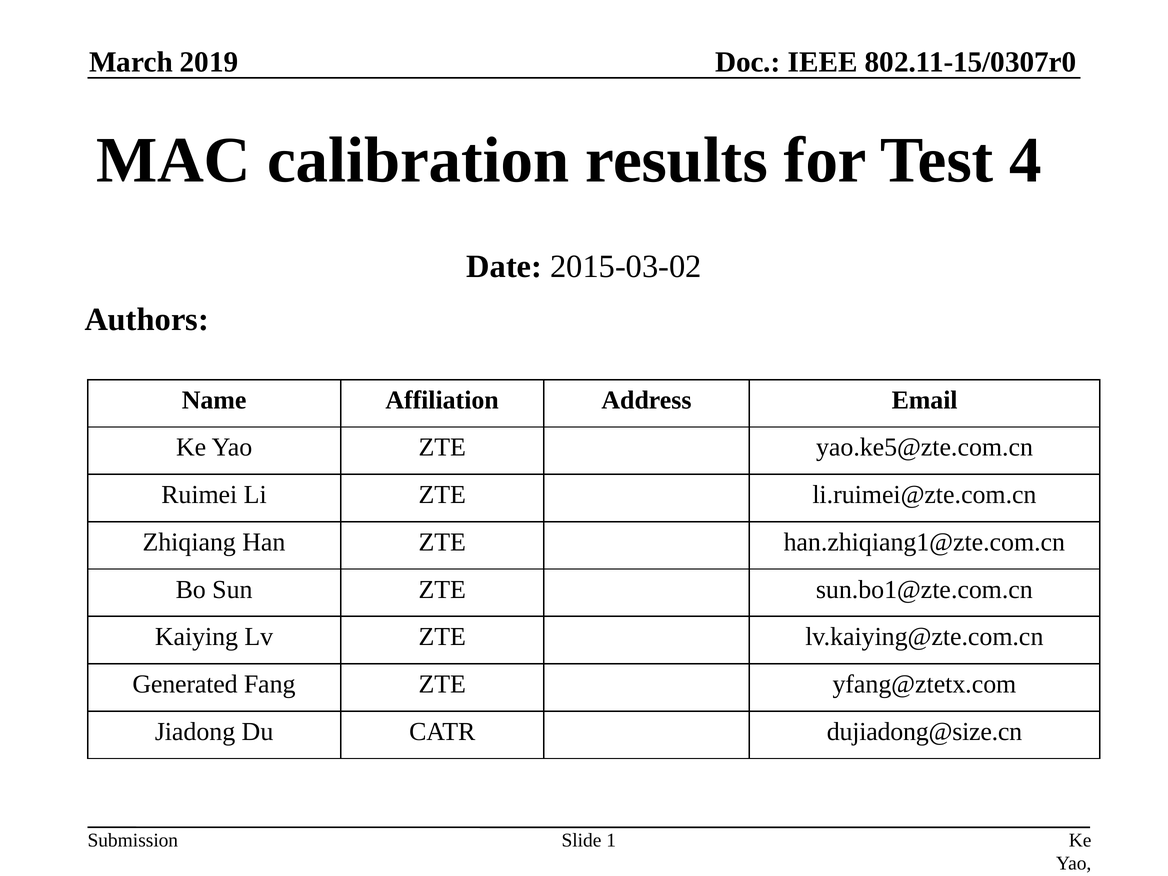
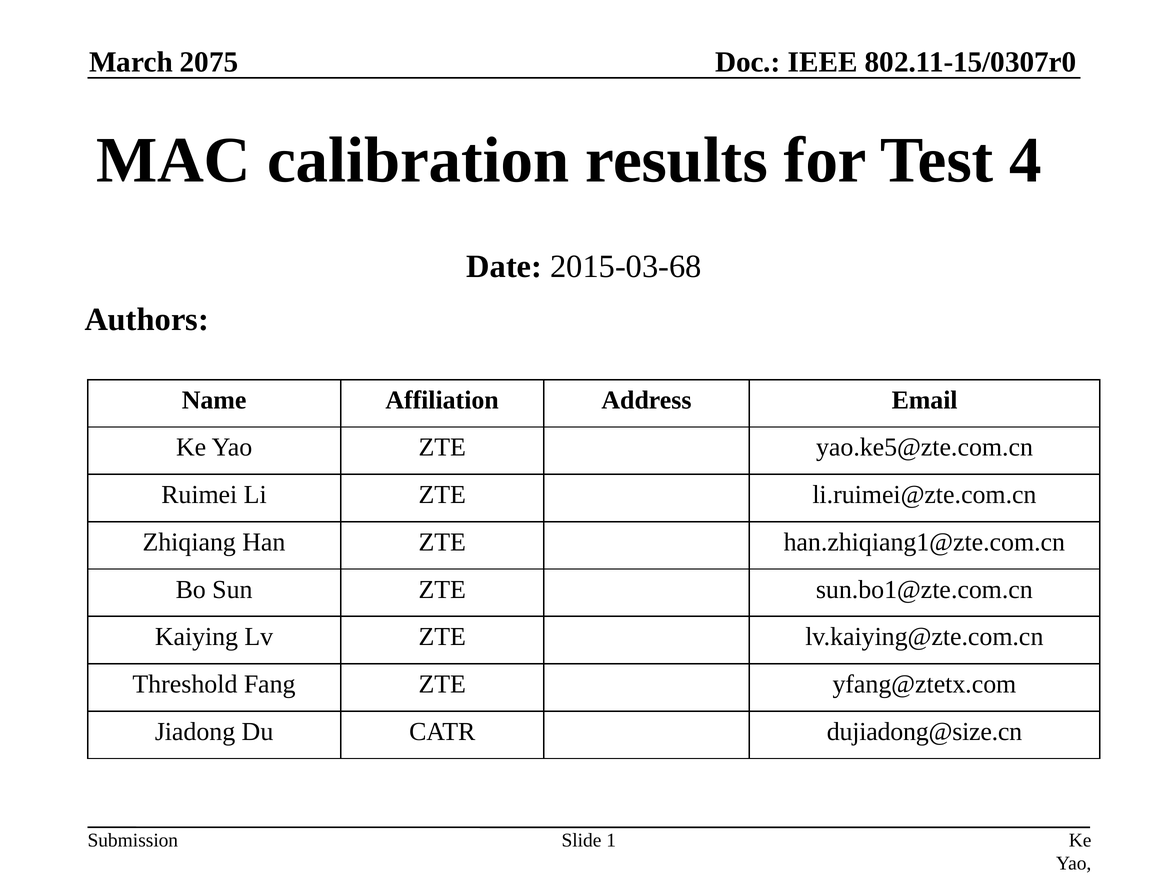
2019: 2019 -> 2075 (209, 62)
2015-03-02: 2015-03-02 -> 2015-03-68 (626, 267)
Generated: Generated -> Threshold (185, 684)
